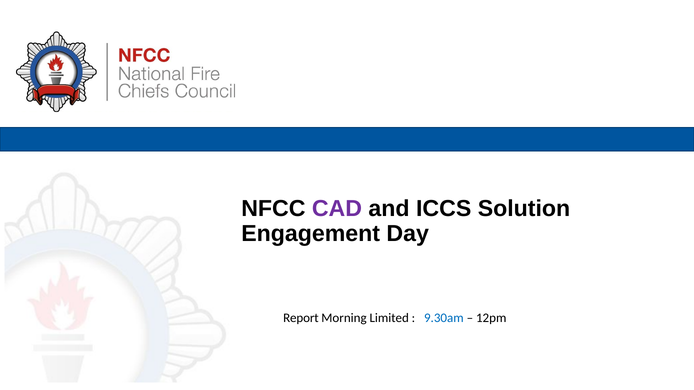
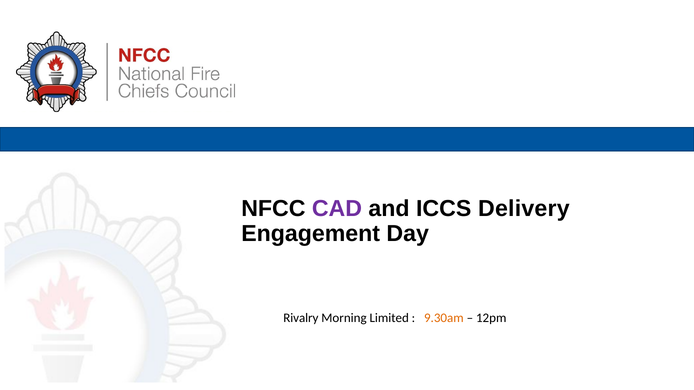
Solution: Solution -> Delivery (524, 209)
Report: Report -> Rivalry (301, 318)
9.30am colour: blue -> orange (444, 318)
